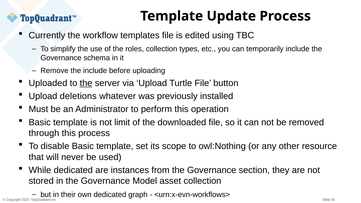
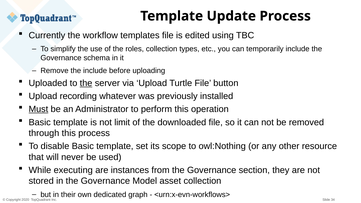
deletions: deletions -> recording (78, 96)
Must underline: none -> present (38, 109)
While dedicated: dedicated -> executing (73, 170)
